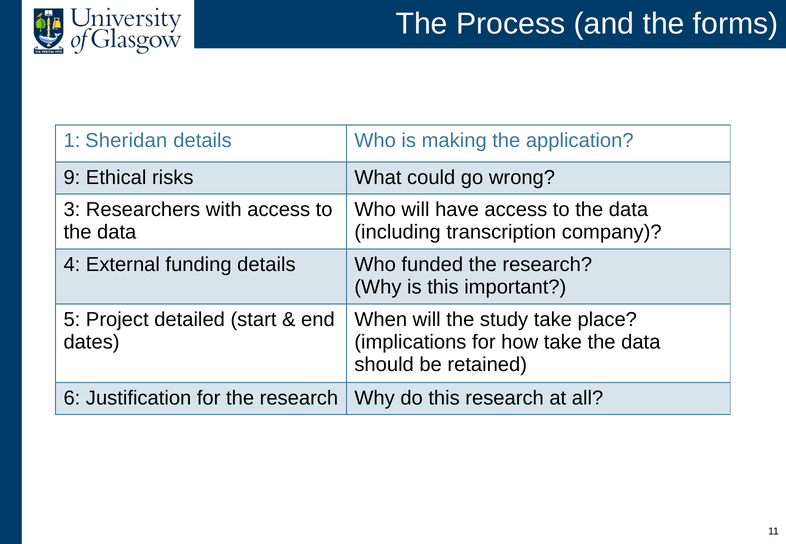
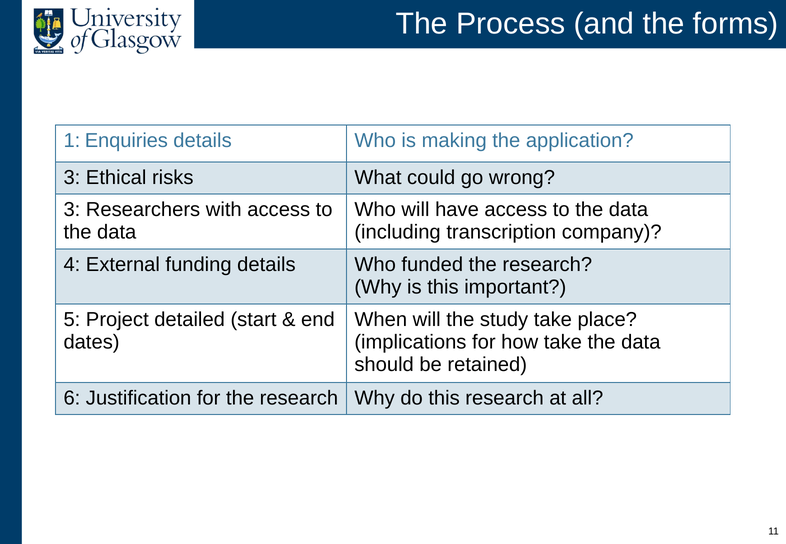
Sheridan: Sheridan -> Enquiries (126, 141)
9: 9 -> 3 (72, 178)
